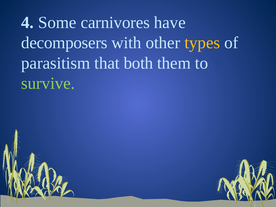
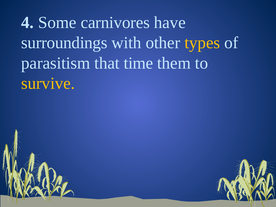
decomposers: decomposers -> surroundings (64, 43)
both: both -> time (138, 63)
survive colour: light green -> yellow (48, 83)
